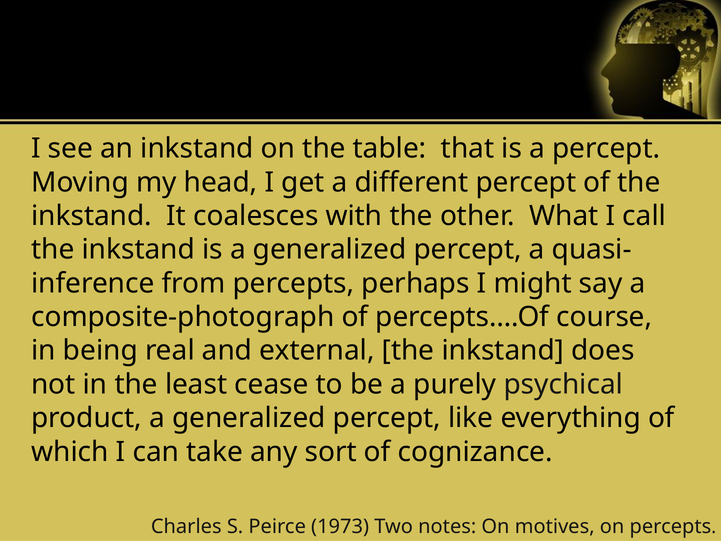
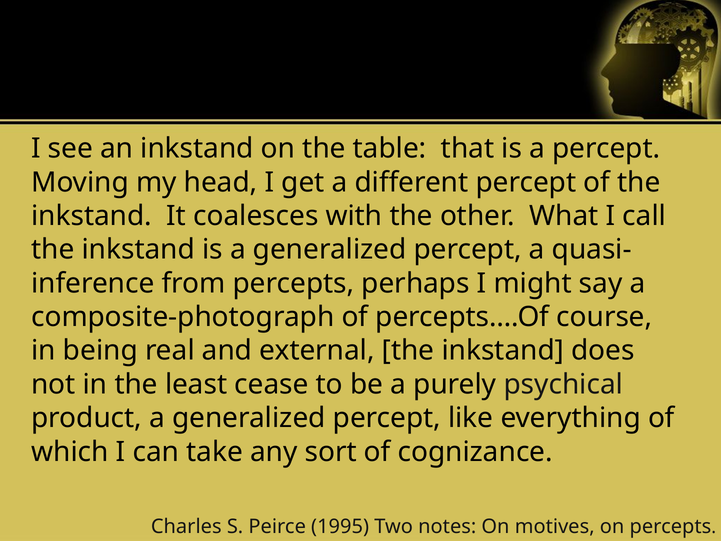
1973: 1973 -> 1995 (340, 526)
